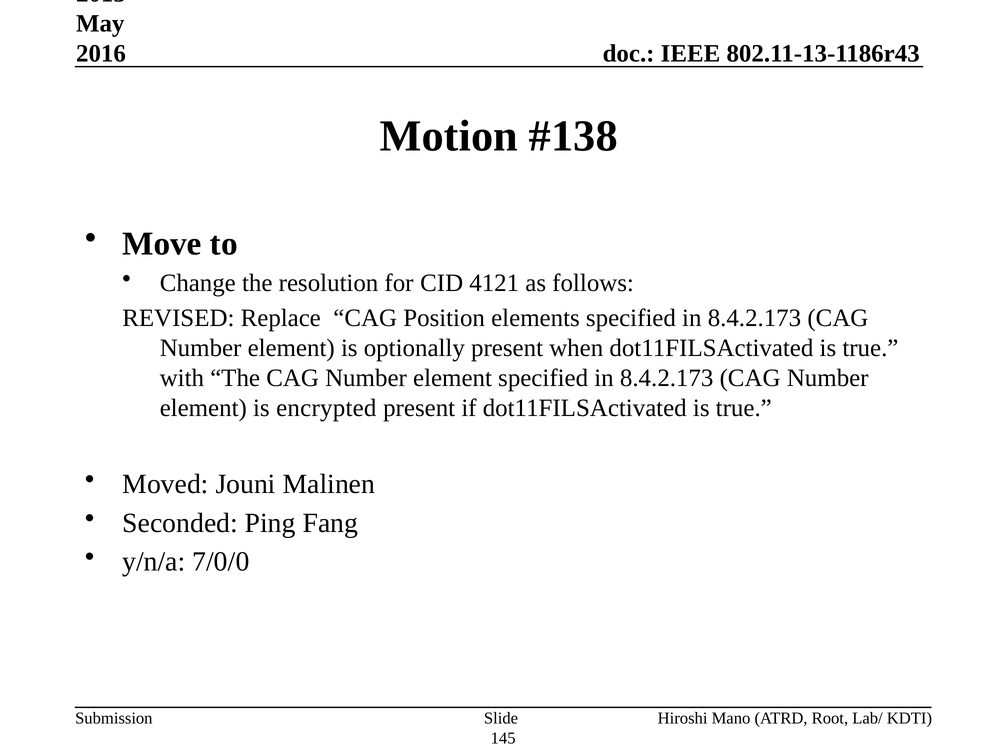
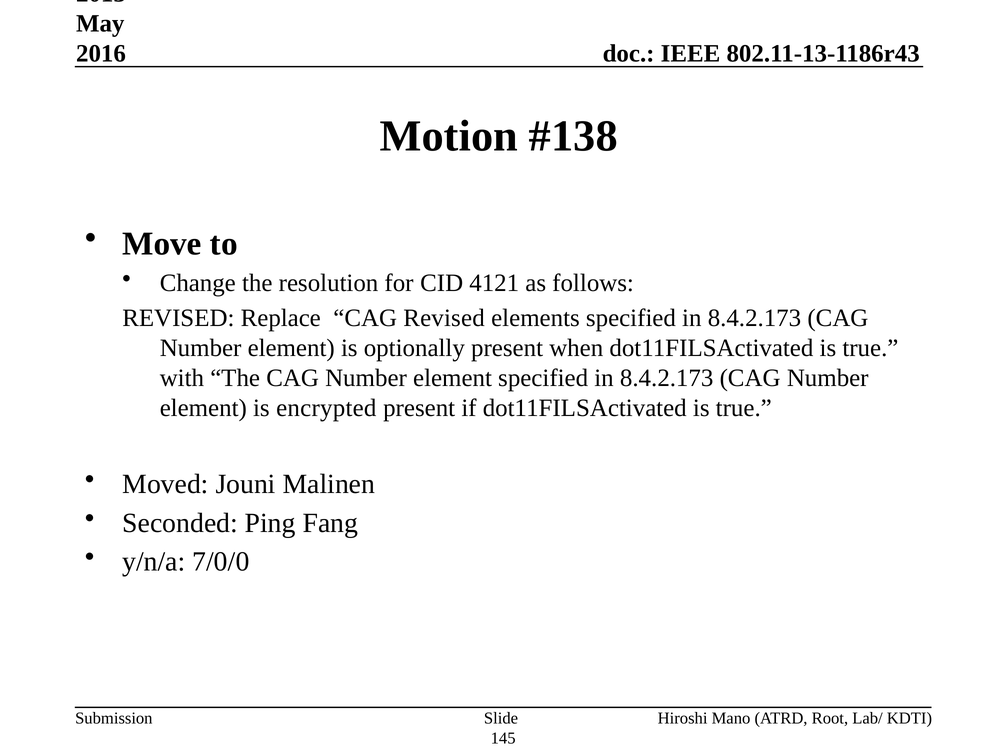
CAG Position: Position -> Revised (444, 318)
